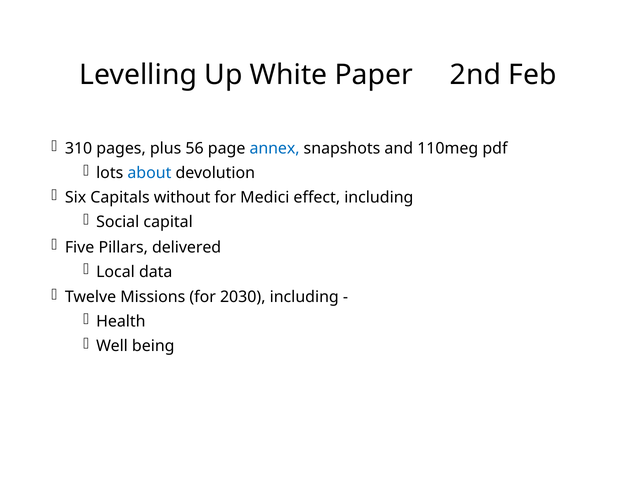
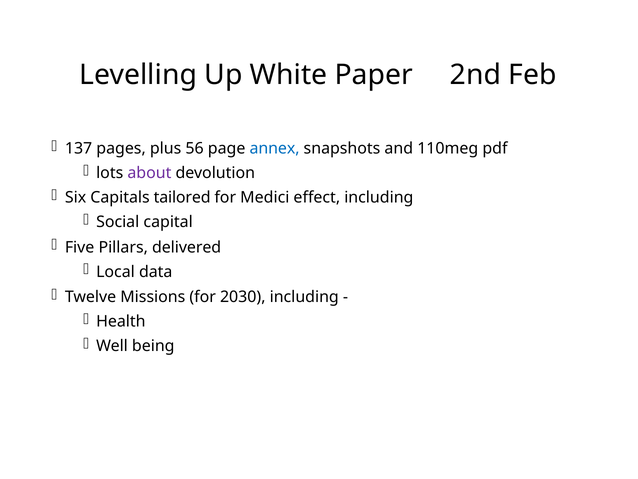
310: 310 -> 137 (79, 148)
about colour: blue -> purple (149, 173)
without: without -> tailored (182, 197)
